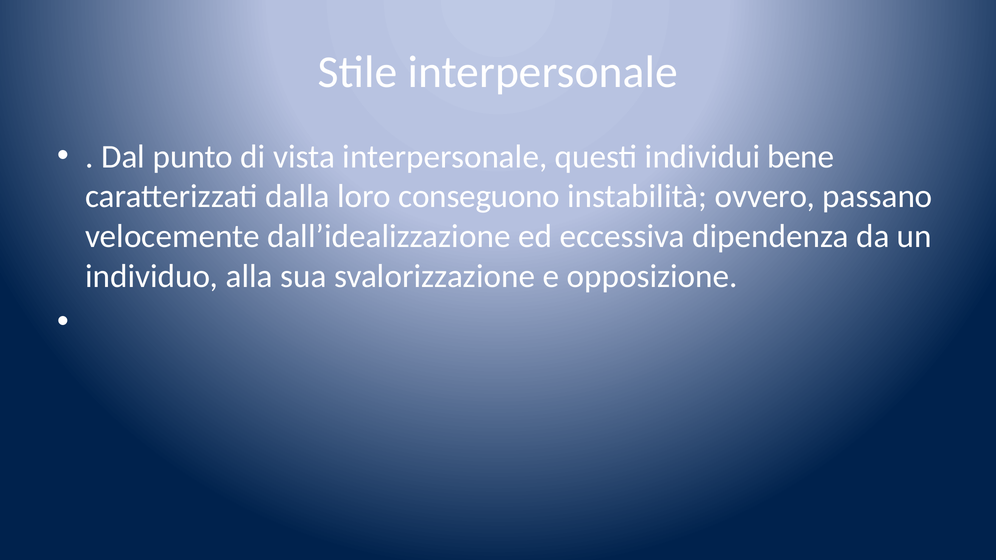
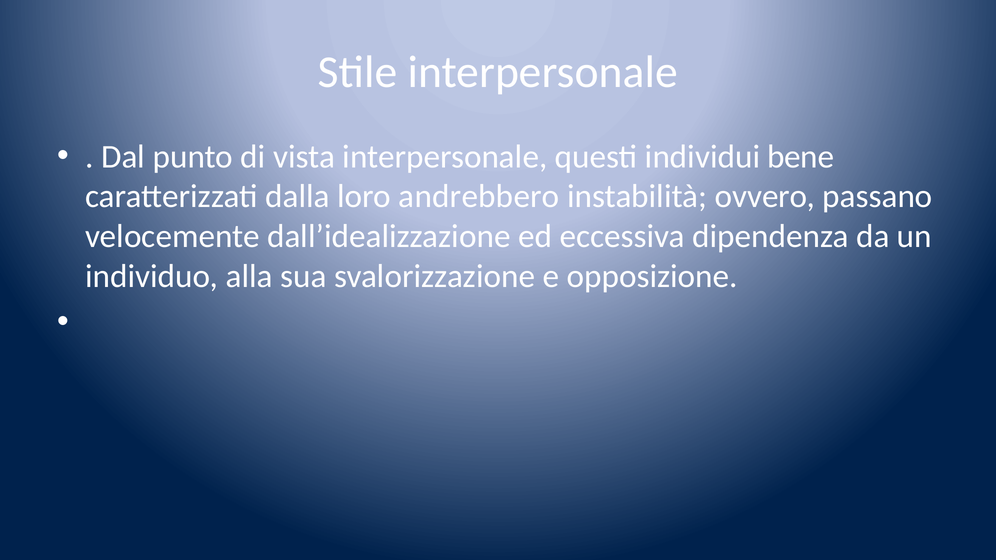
conseguono: conseguono -> andrebbero (479, 197)
